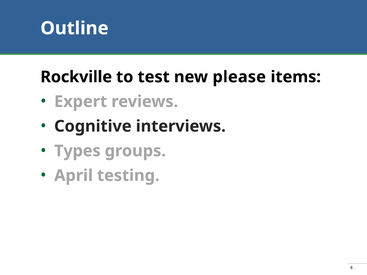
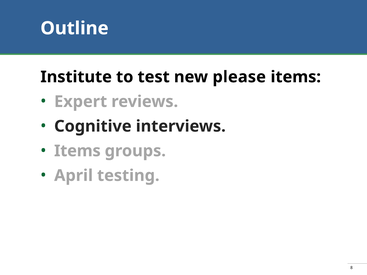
Rockville: Rockville -> Institute (76, 77)
Types: Types -> Items (77, 151)
